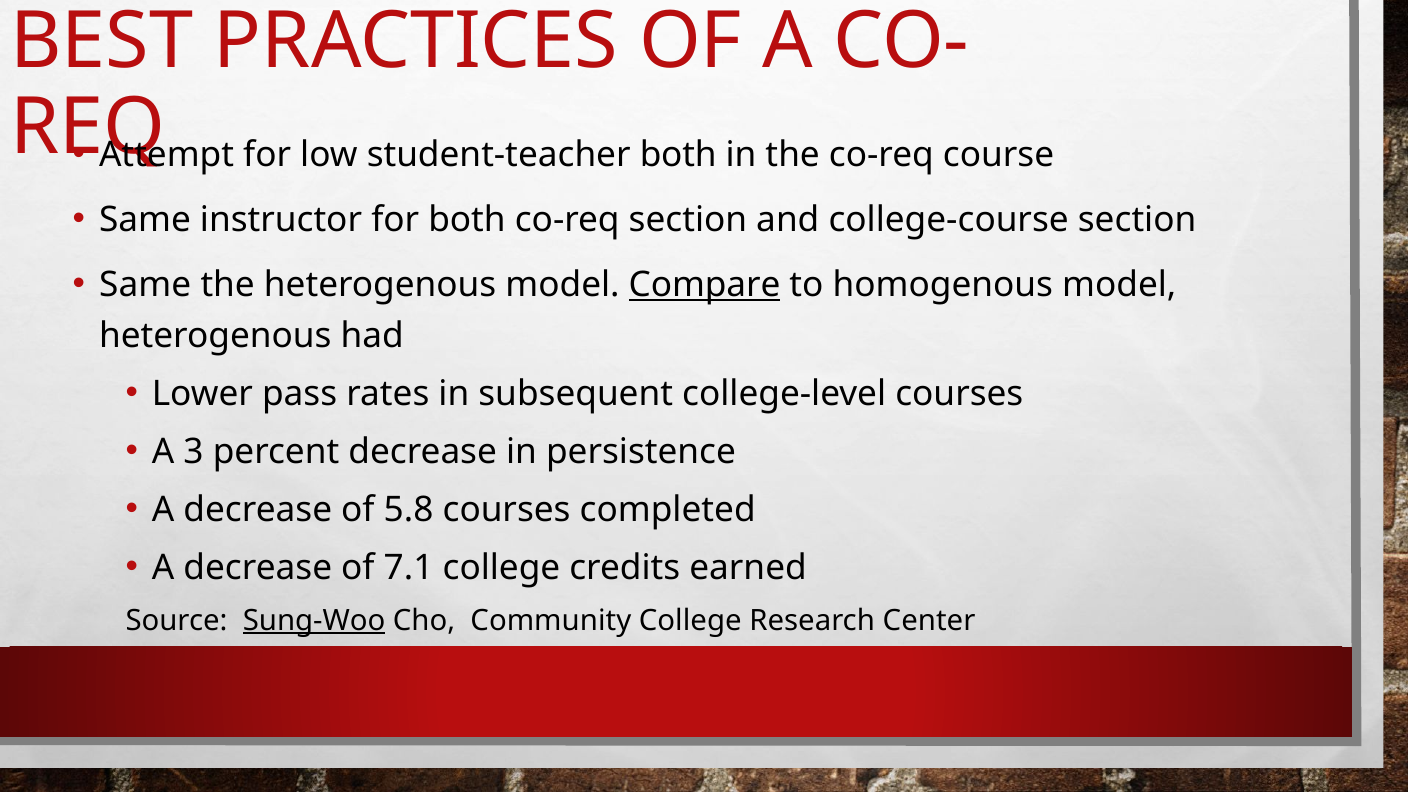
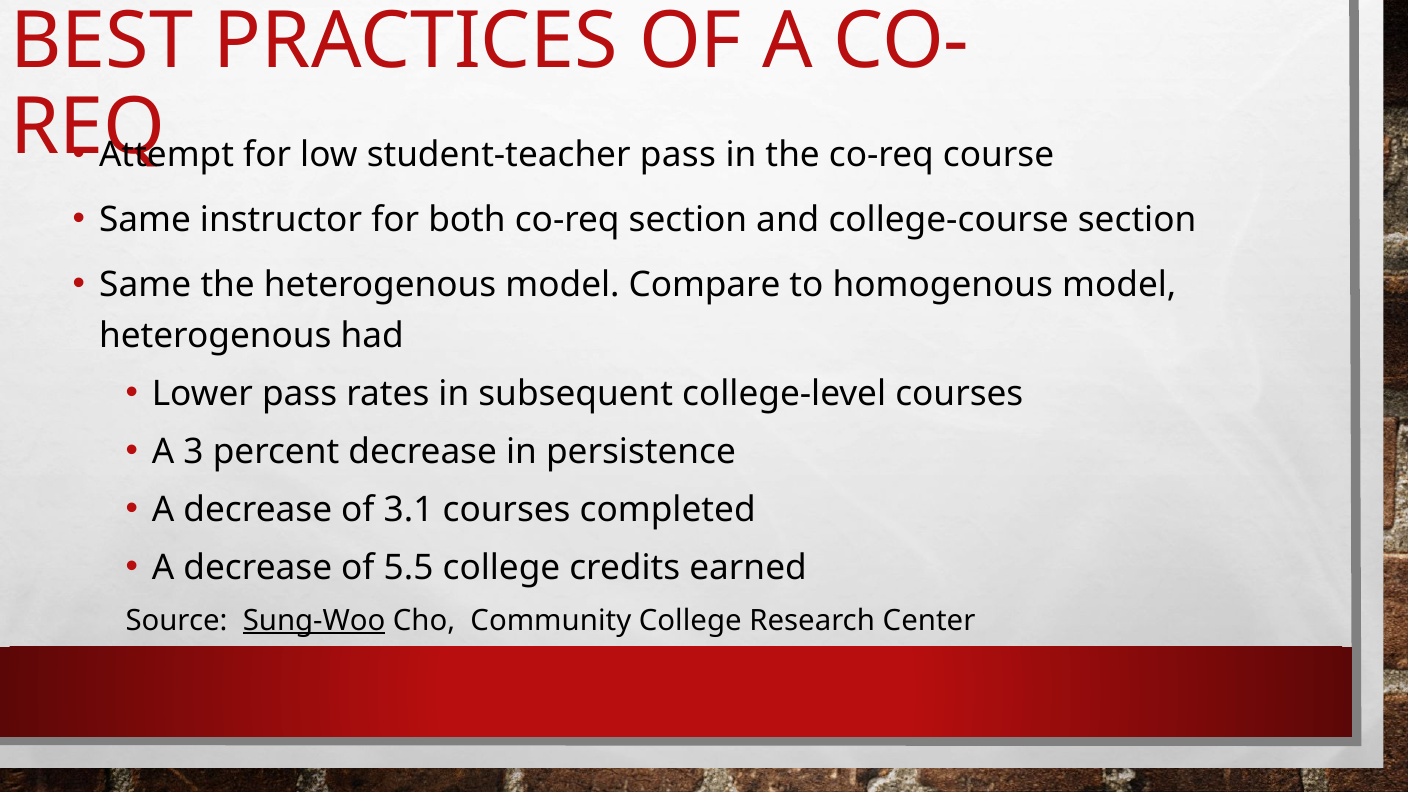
student-teacher both: both -> pass (678, 155)
Compare underline: present -> none (705, 285)
5.8: 5.8 -> 3.1 (409, 510)
7.1: 7.1 -> 5.5 (409, 568)
